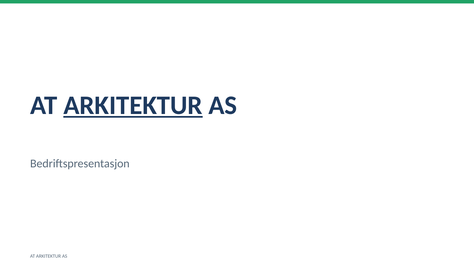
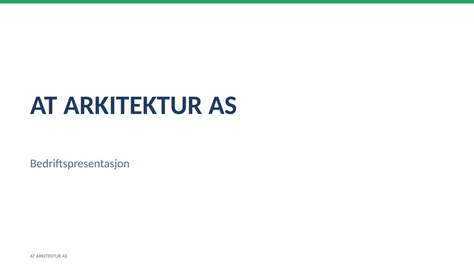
ARKITEKTUR underline: present -> none (133, 105)
